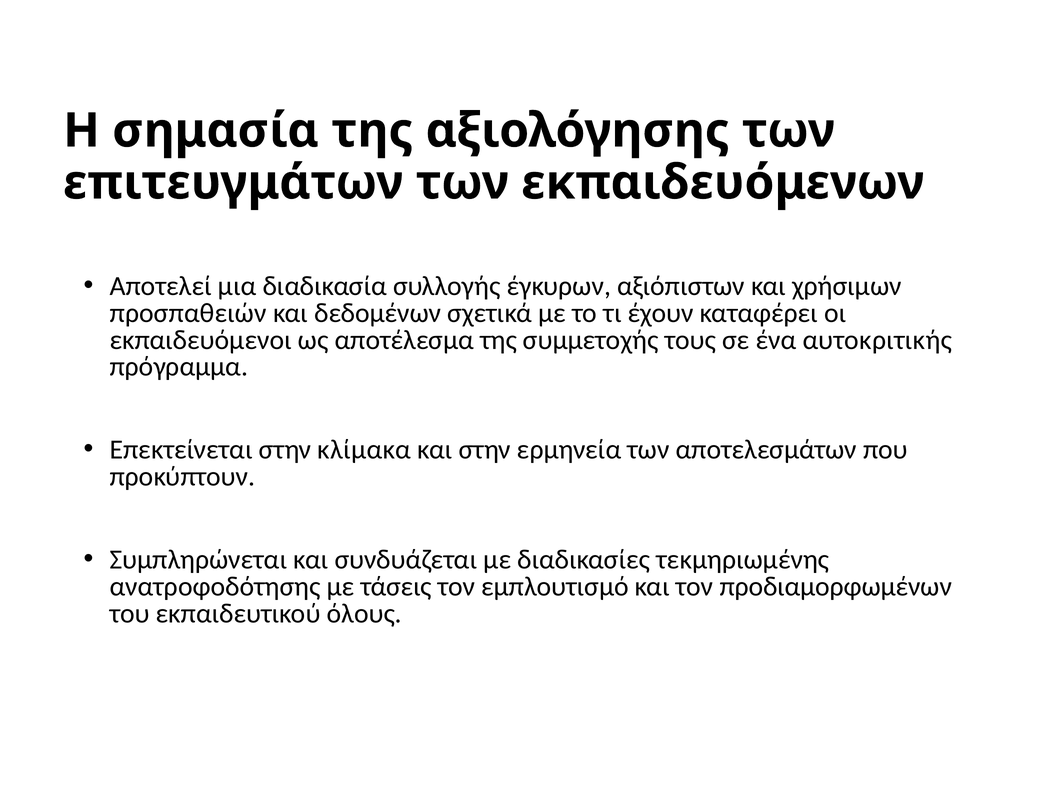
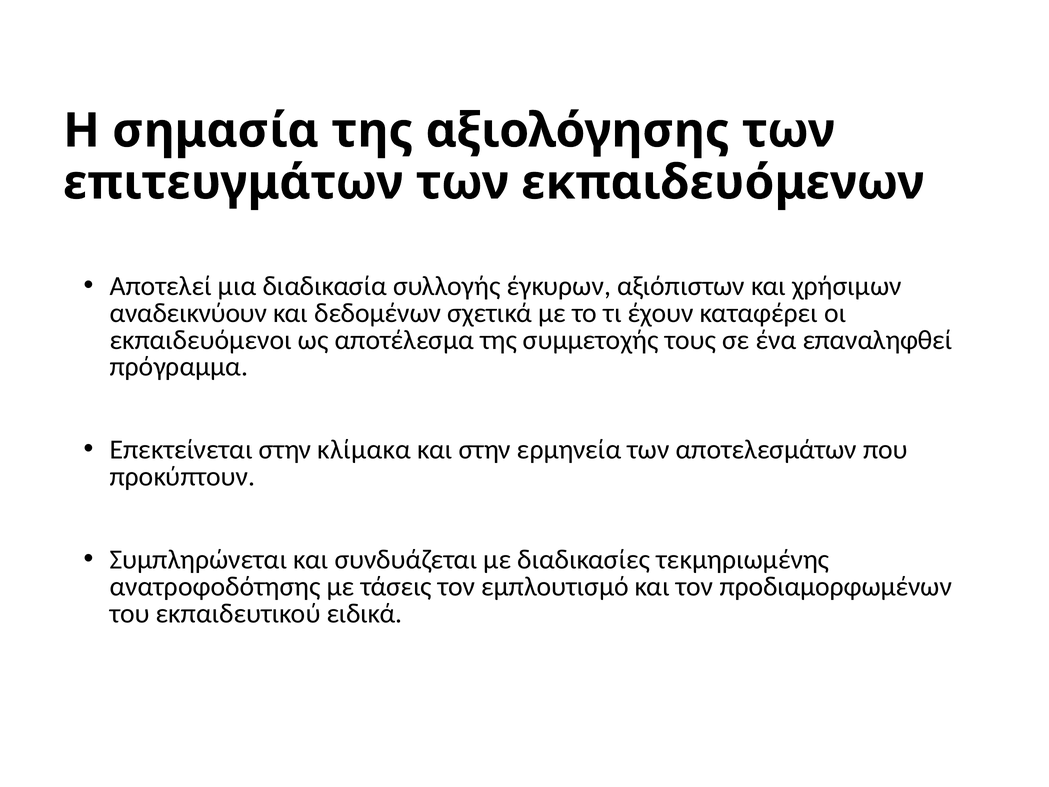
προσπαθειών: προσπαθειών -> αναδεικνύουν (188, 313)
αυτοκριτικής: αυτοκριτικής -> επαναληφθεί (877, 340)
όλους: όλους -> ειδικά (364, 613)
